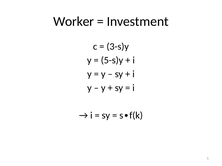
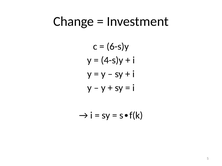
Worker: Worker -> Change (74, 21)
3-s)y: 3-s)y -> 6-s)y (118, 47)
5-s)y: 5-s)y -> 4-s)y (112, 60)
